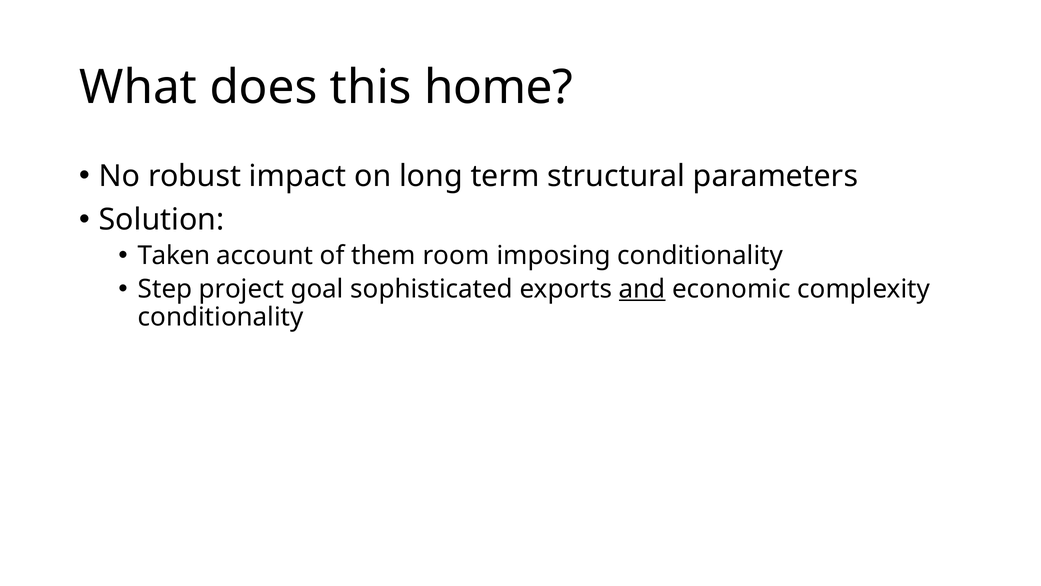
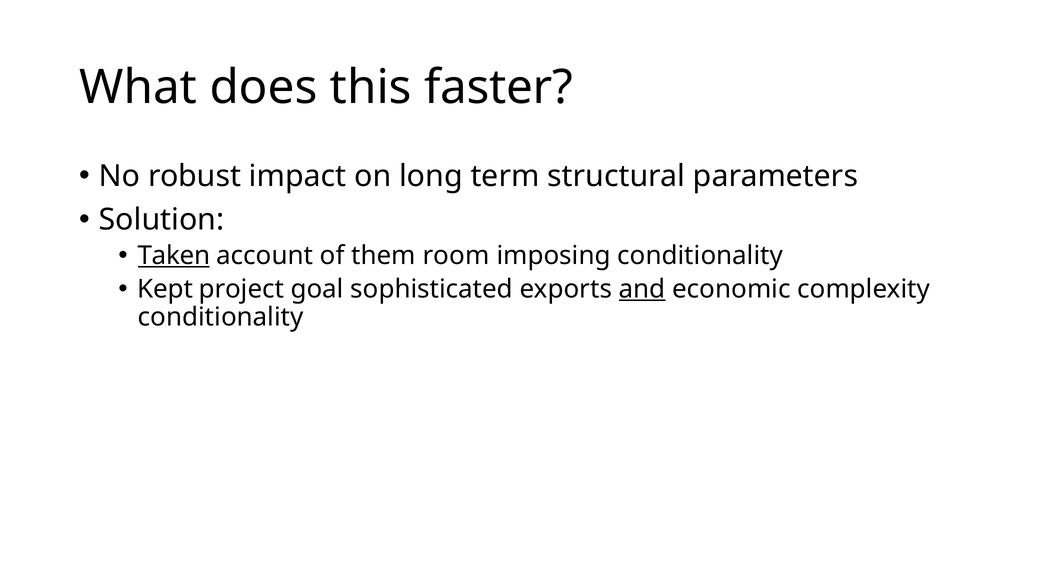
home: home -> faster (498, 87)
Taken underline: none -> present (174, 256)
Step: Step -> Kept (165, 289)
